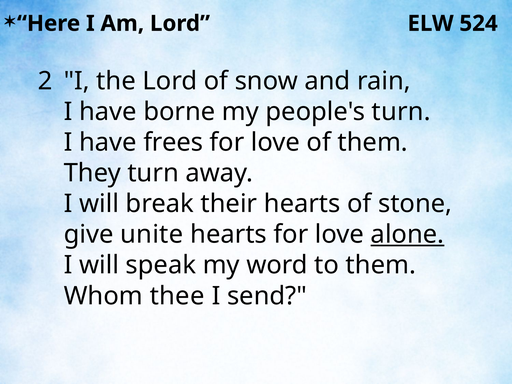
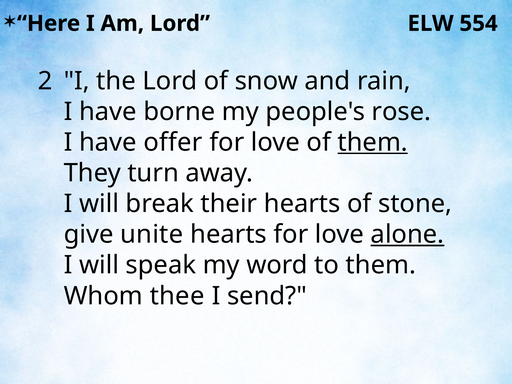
524: 524 -> 554 (479, 23)
people's turn: turn -> rose (401, 112)
frees: frees -> offer (173, 142)
them underline: none -> present (373, 142)
